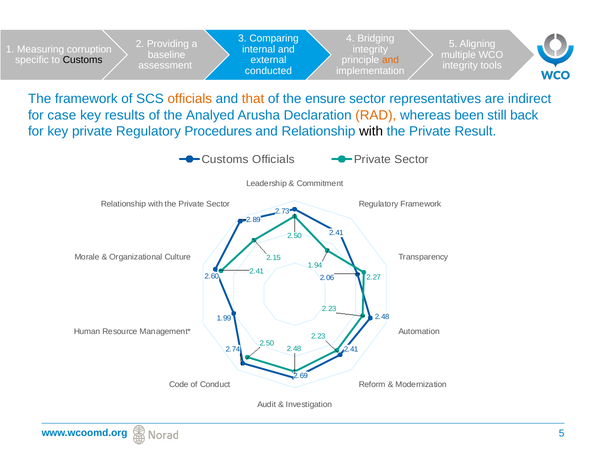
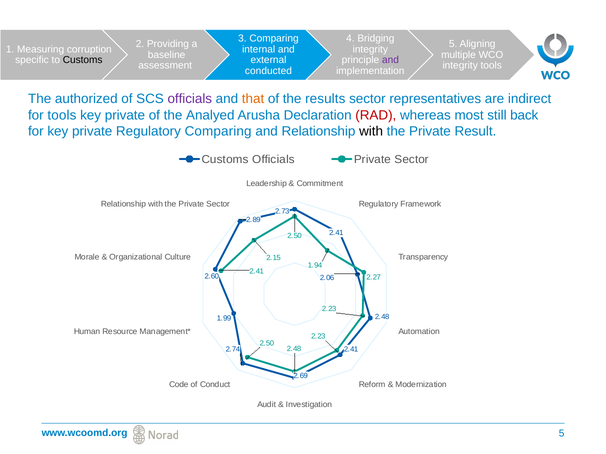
and colour: orange -> purple (390, 60)
The framework: framework -> authorized (86, 99)
officials colour: orange -> purple (190, 99)
ensure: ensure -> results (325, 99)
for case: case -> tools (62, 115)
results: results -> private (125, 115)
RAD colour: orange -> red (376, 115)
been: been -> most (469, 115)
Regulatory Procedures: Procedures -> Comparing (218, 131)
